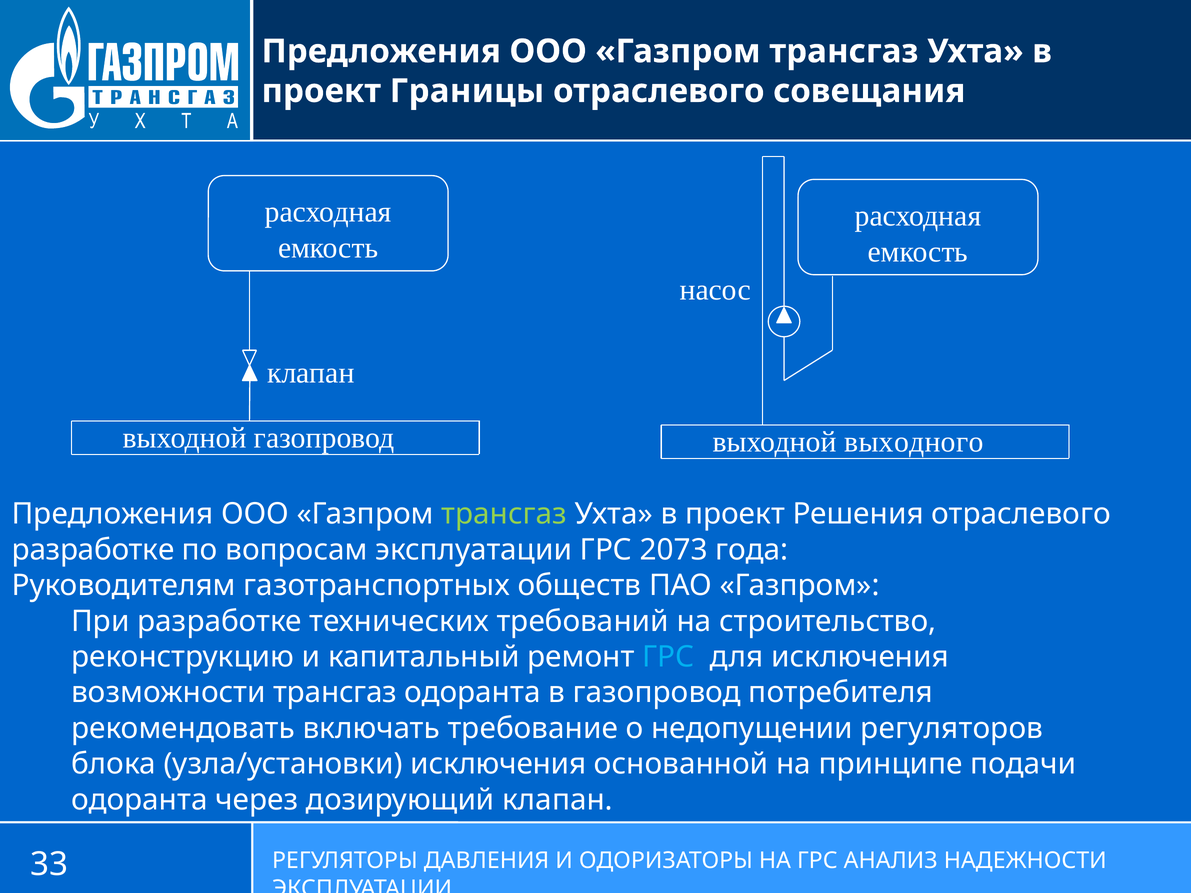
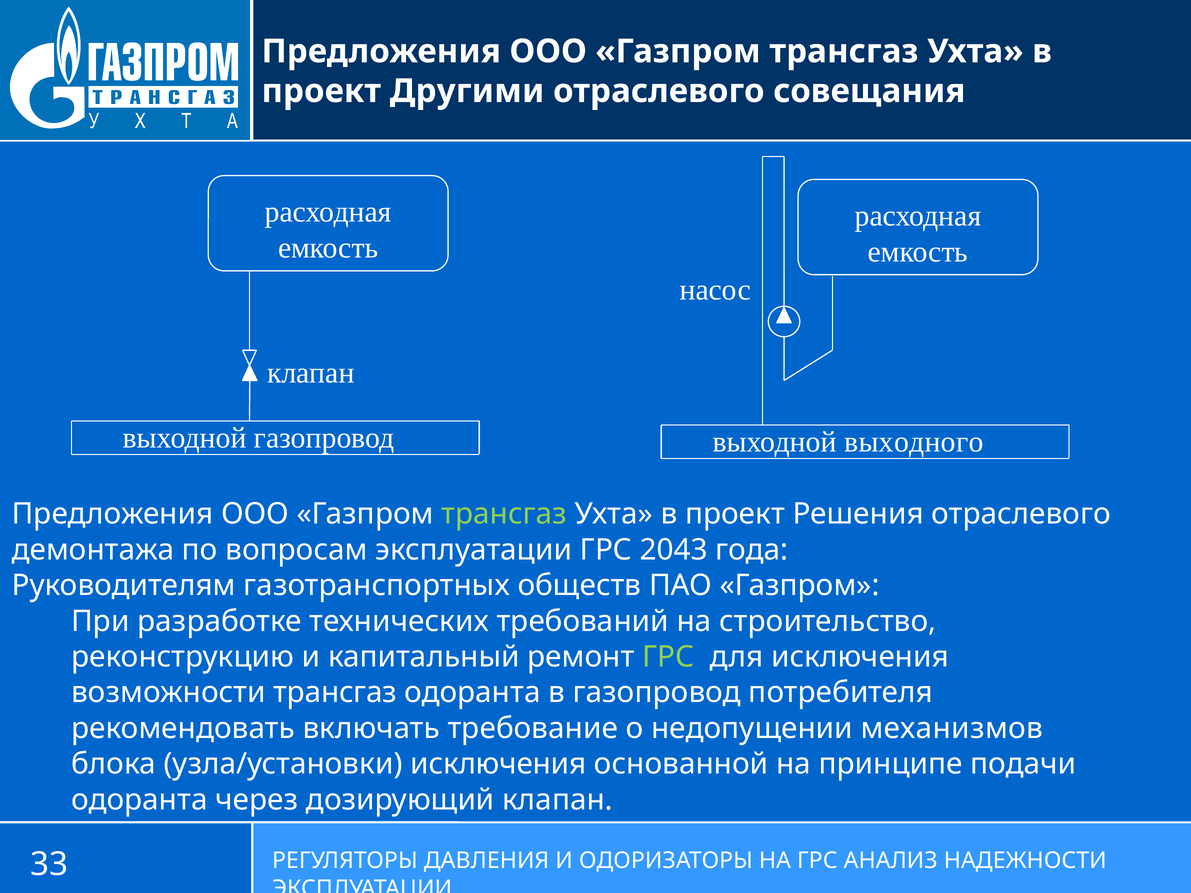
Границы: Границы -> Другими (467, 91)
разработке: разработке -> демонтажа (93, 550)
2073: 2073 -> 2043 (674, 550)
ГРС colour: light blue -> light green (668, 657)
регуляторов: регуляторов -> механизмов (952, 729)
